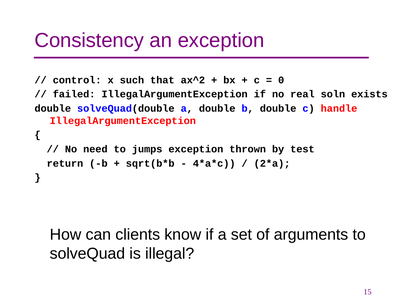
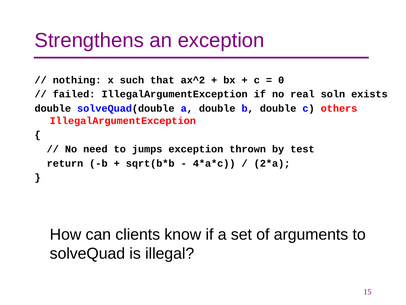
Consistency: Consistency -> Strengthens (89, 40)
control: control -> nothing (77, 80)
handle: handle -> others (339, 108)
